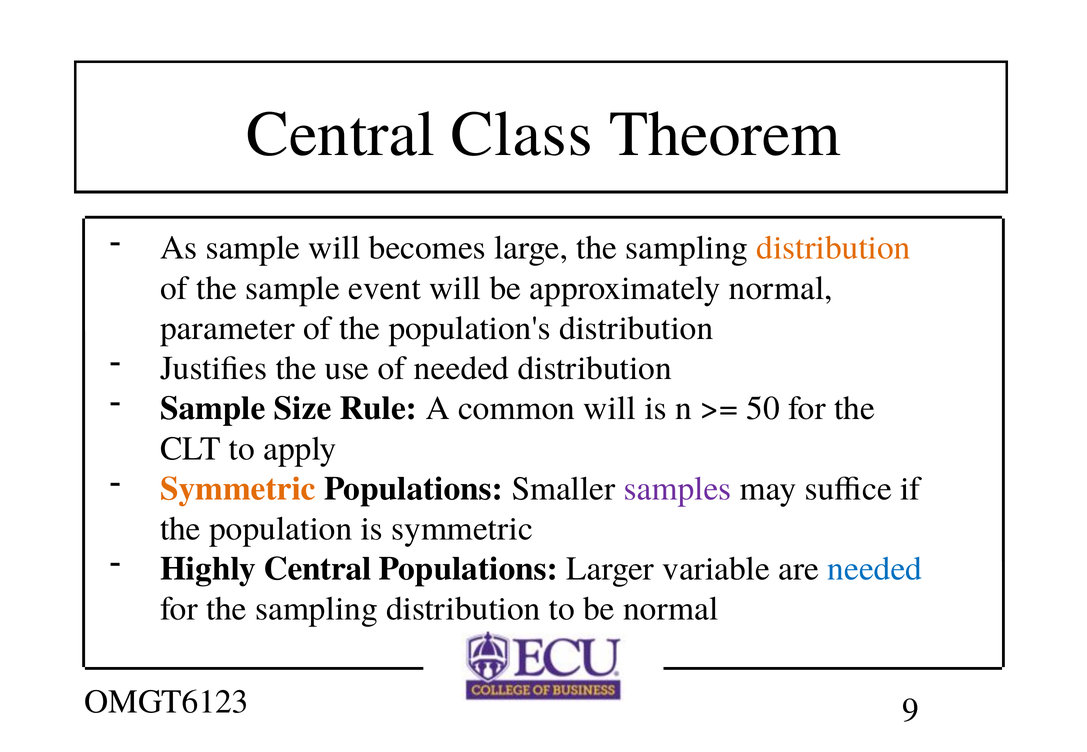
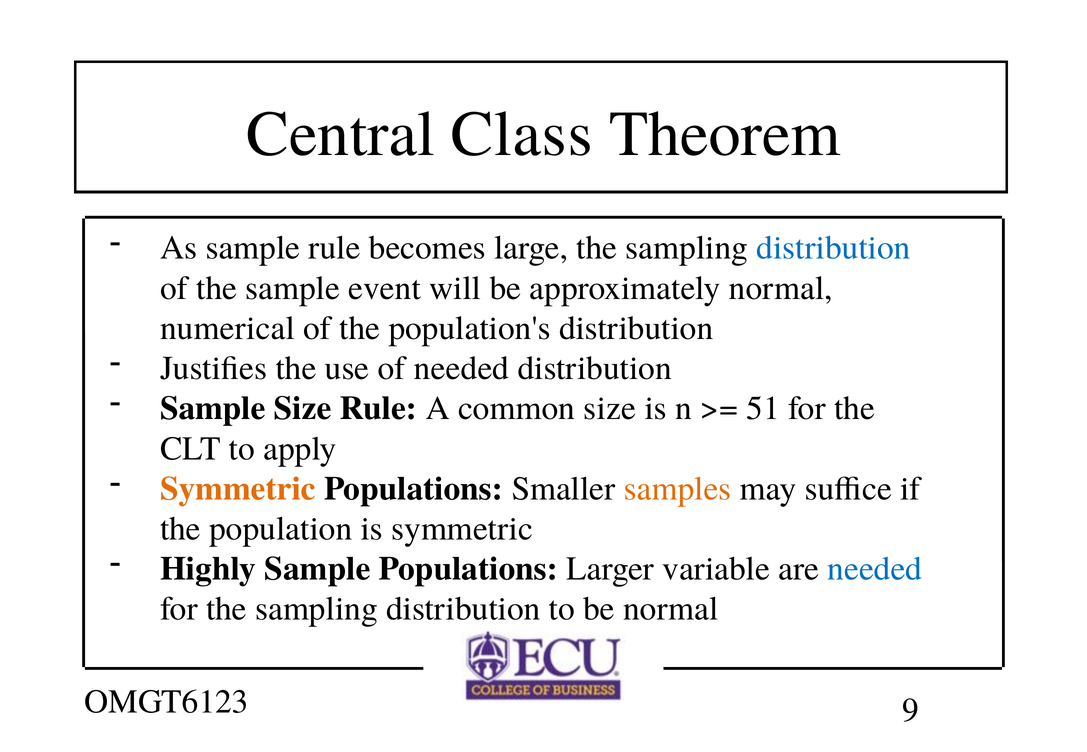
sample will: will -> rule (335, 248)
distribution colour: orange -> blue (834, 248)
parameter: parameter -> numerical (227, 328)
common will: will -> size (610, 409)
50: 50 -> 51 (763, 409)
samples colour: purple -> orange (678, 489)
Highly Central: Central -> Sample (318, 569)
